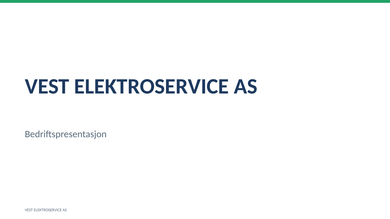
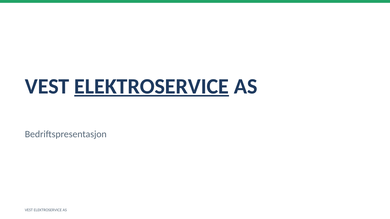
ELEKTROSERVICE underline: none -> present (152, 86)
